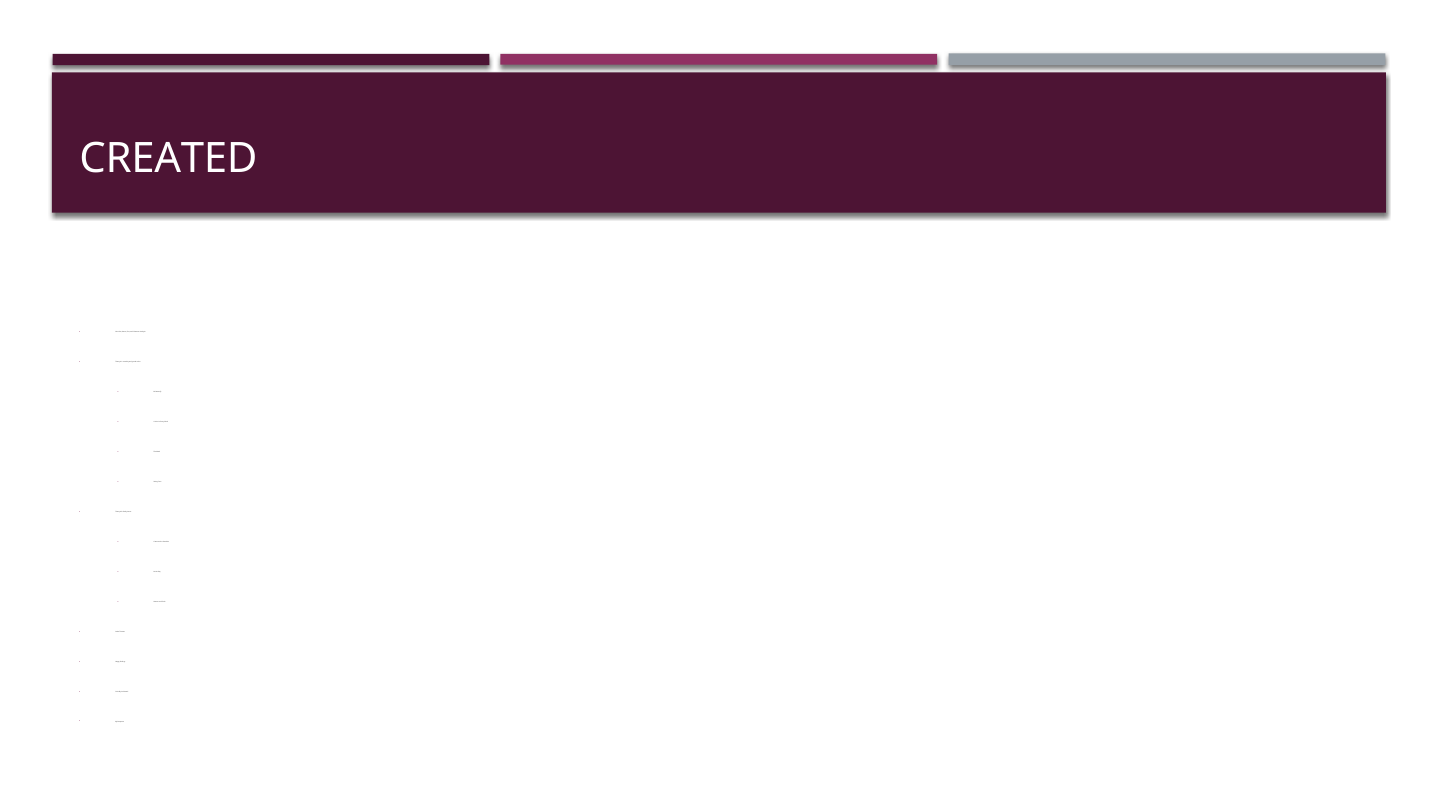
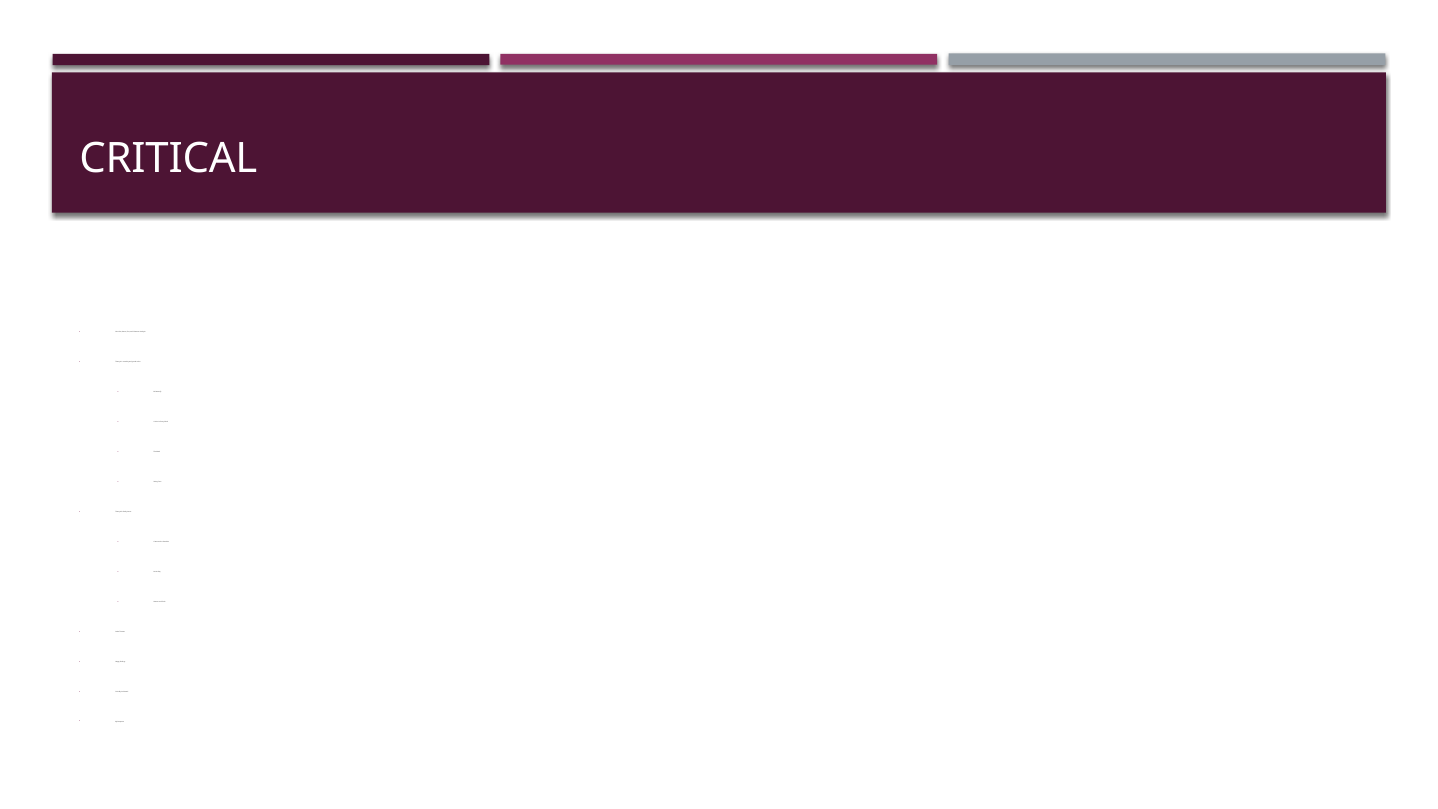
CREATED: CREATED -> CRITICAL (168, 159)
